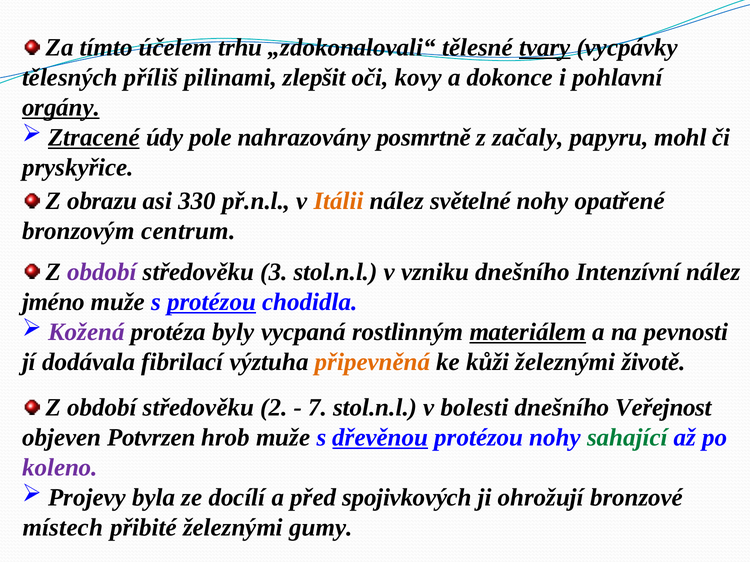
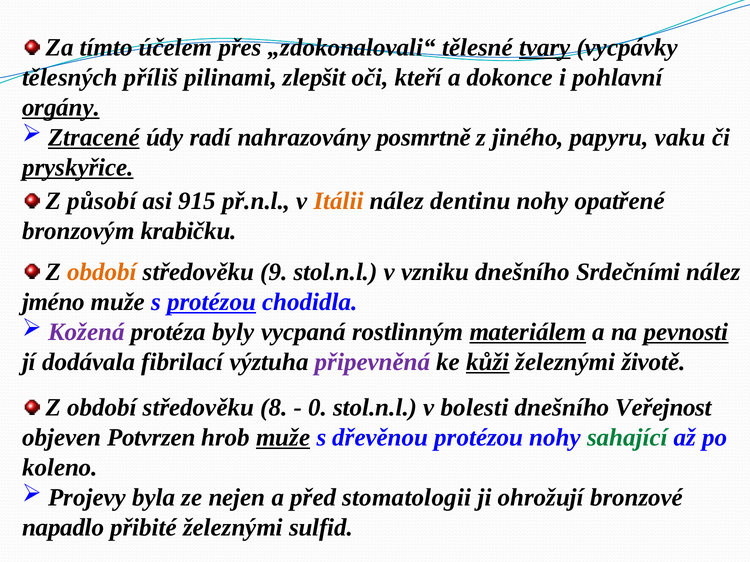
trhu: trhu -> přes (240, 48)
kovy: kovy -> kteří (418, 78)
pole: pole -> radí (211, 138)
začaly: začaly -> jiného (528, 138)
mohl: mohl -> vaku (680, 138)
pryskyřice underline: none -> present (78, 168)
obrazu: obrazu -> působí (102, 201)
330: 330 -> 915 (197, 201)
světelné: světelné -> dentinu (470, 201)
centrum: centrum -> krabičku (189, 231)
období colour: purple -> orange (102, 272)
3: 3 -> 9 (274, 272)
Intenzívní: Intenzívní -> Srdečními (628, 272)
pevnosti underline: none -> present (686, 332)
připevněná colour: orange -> purple (373, 362)
kůži underline: none -> present (488, 362)
2: 2 -> 8 (274, 408)
7: 7 -> 0 (317, 408)
muže underline: none -> present (283, 438)
dřevěnou underline: present -> none (380, 438)
koleno colour: purple -> black (60, 468)
docílí: docílí -> nejen (237, 498)
spojivkových: spojivkových -> stomatologii (407, 498)
místech: místech -> napadlo (63, 528)
gumy: gumy -> sulfid (321, 528)
